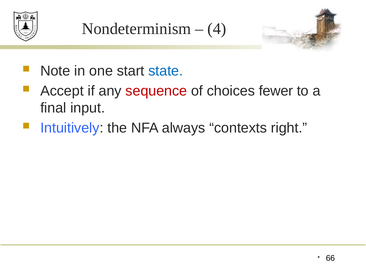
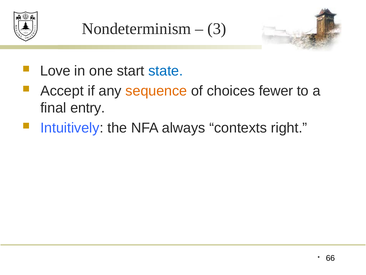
4: 4 -> 3 (217, 29)
Note: Note -> Love (55, 71)
sequence colour: red -> orange (156, 91)
input: input -> entry (88, 108)
